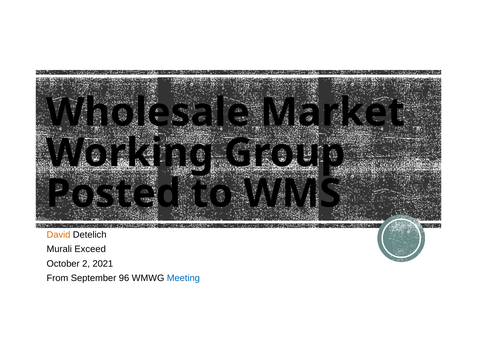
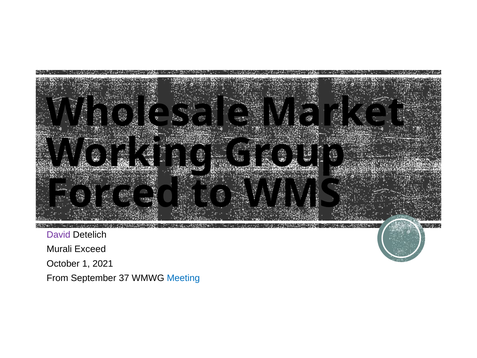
Posted: Posted -> Forced (113, 193)
David colour: orange -> purple (59, 235)
2: 2 -> 1 (86, 263)
96: 96 -> 37 (124, 278)
